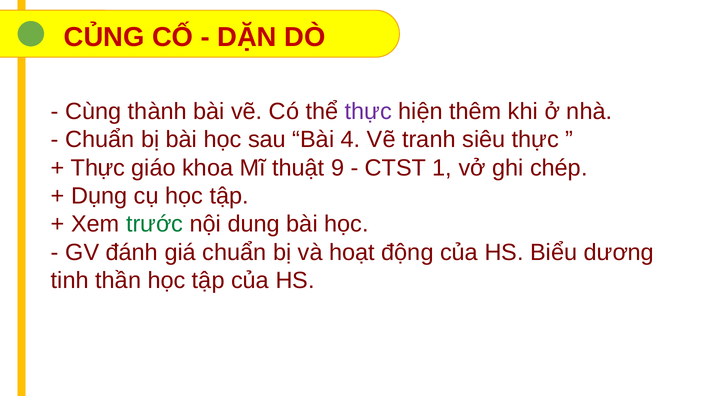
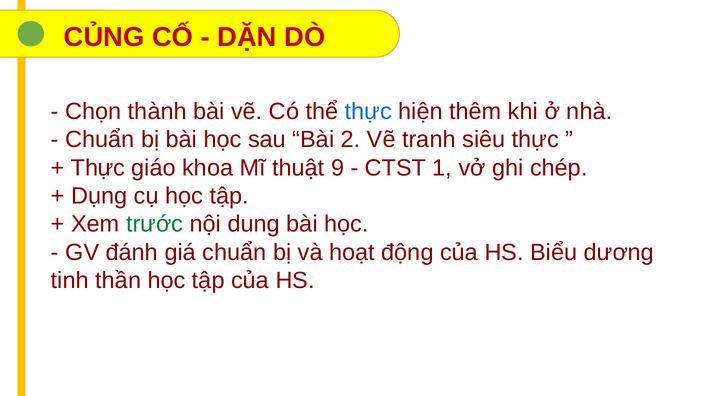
Cùng: Cùng -> Chọn (93, 112)
thực colour: purple -> blue (368, 112)
4: 4 -> 2 (351, 140)
